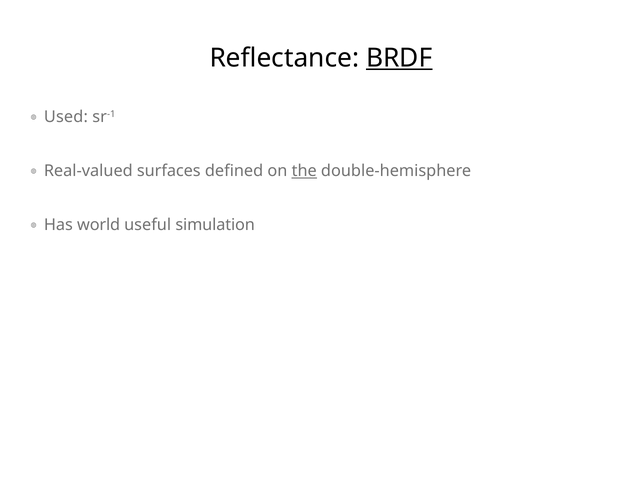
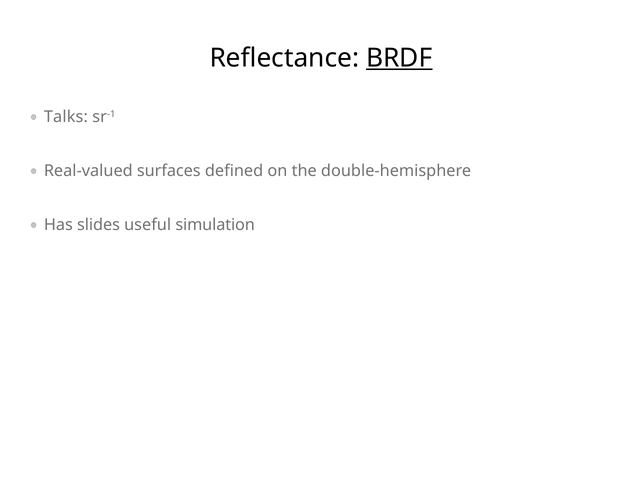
Used: Used -> Talks (66, 117)
the underline: present -> none (304, 171)
world: world -> slides (99, 225)
